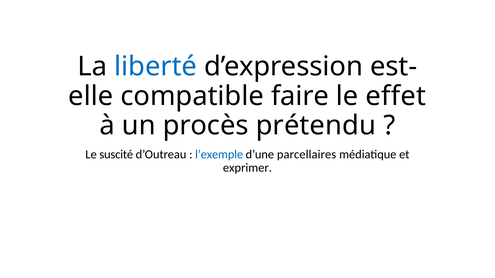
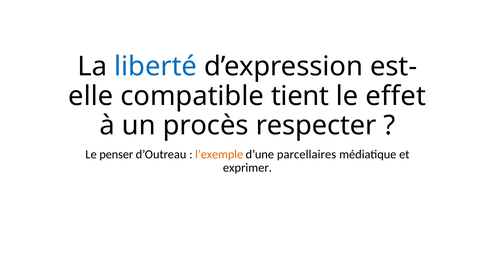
faire: faire -> tient (300, 96)
prétendu: prétendu -> respecter (316, 126)
suscité: suscité -> penser (116, 155)
l’exemple colour: blue -> orange (219, 155)
